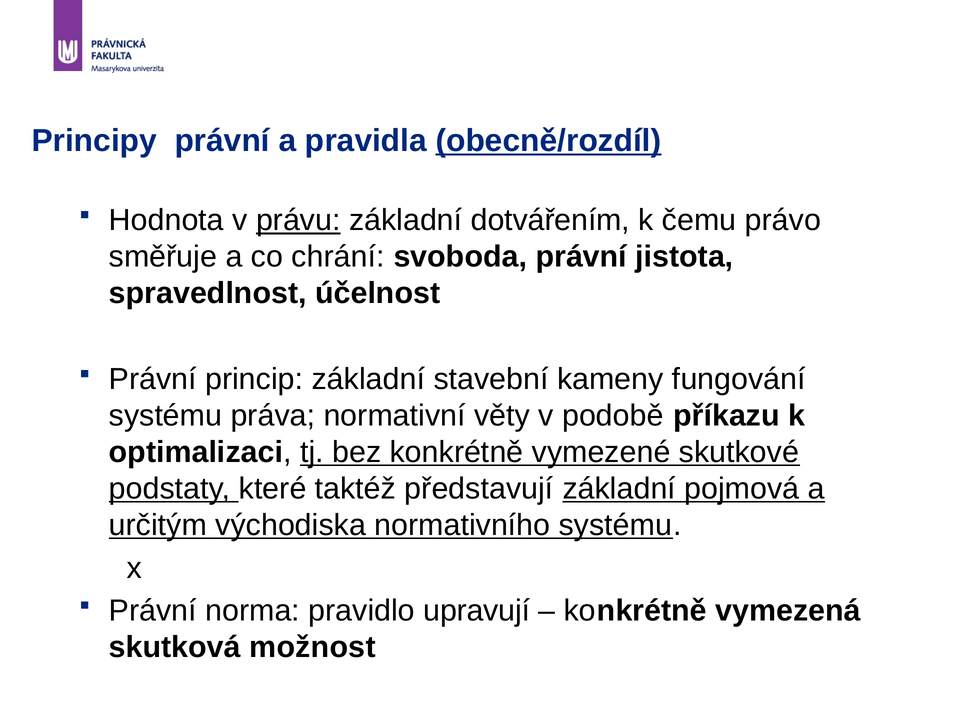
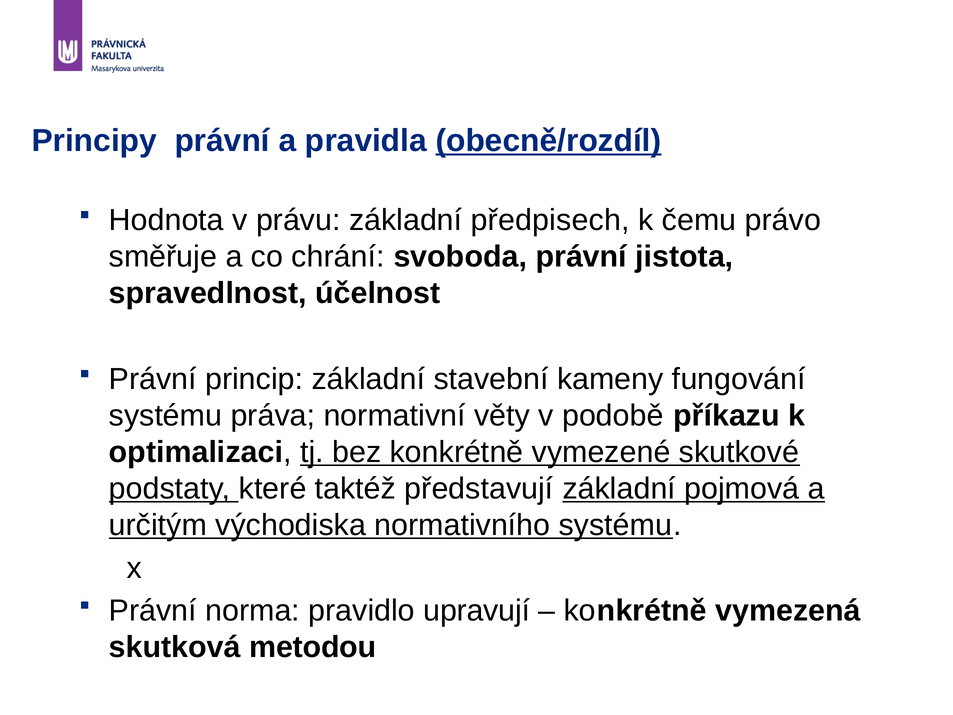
právu underline: present -> none (298, 220)
dotvářením: dotvářením -> předpisech (550, 220)
možnost: možnost -> metodou (313, 647)
